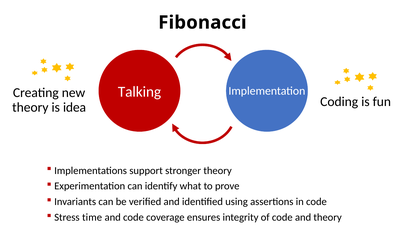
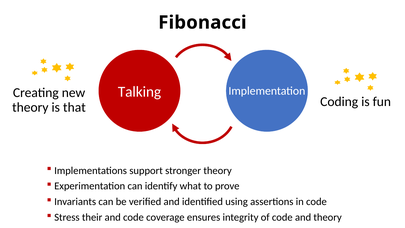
idea: idea -> that (74, 107)
time: time -> their (92, 217)
